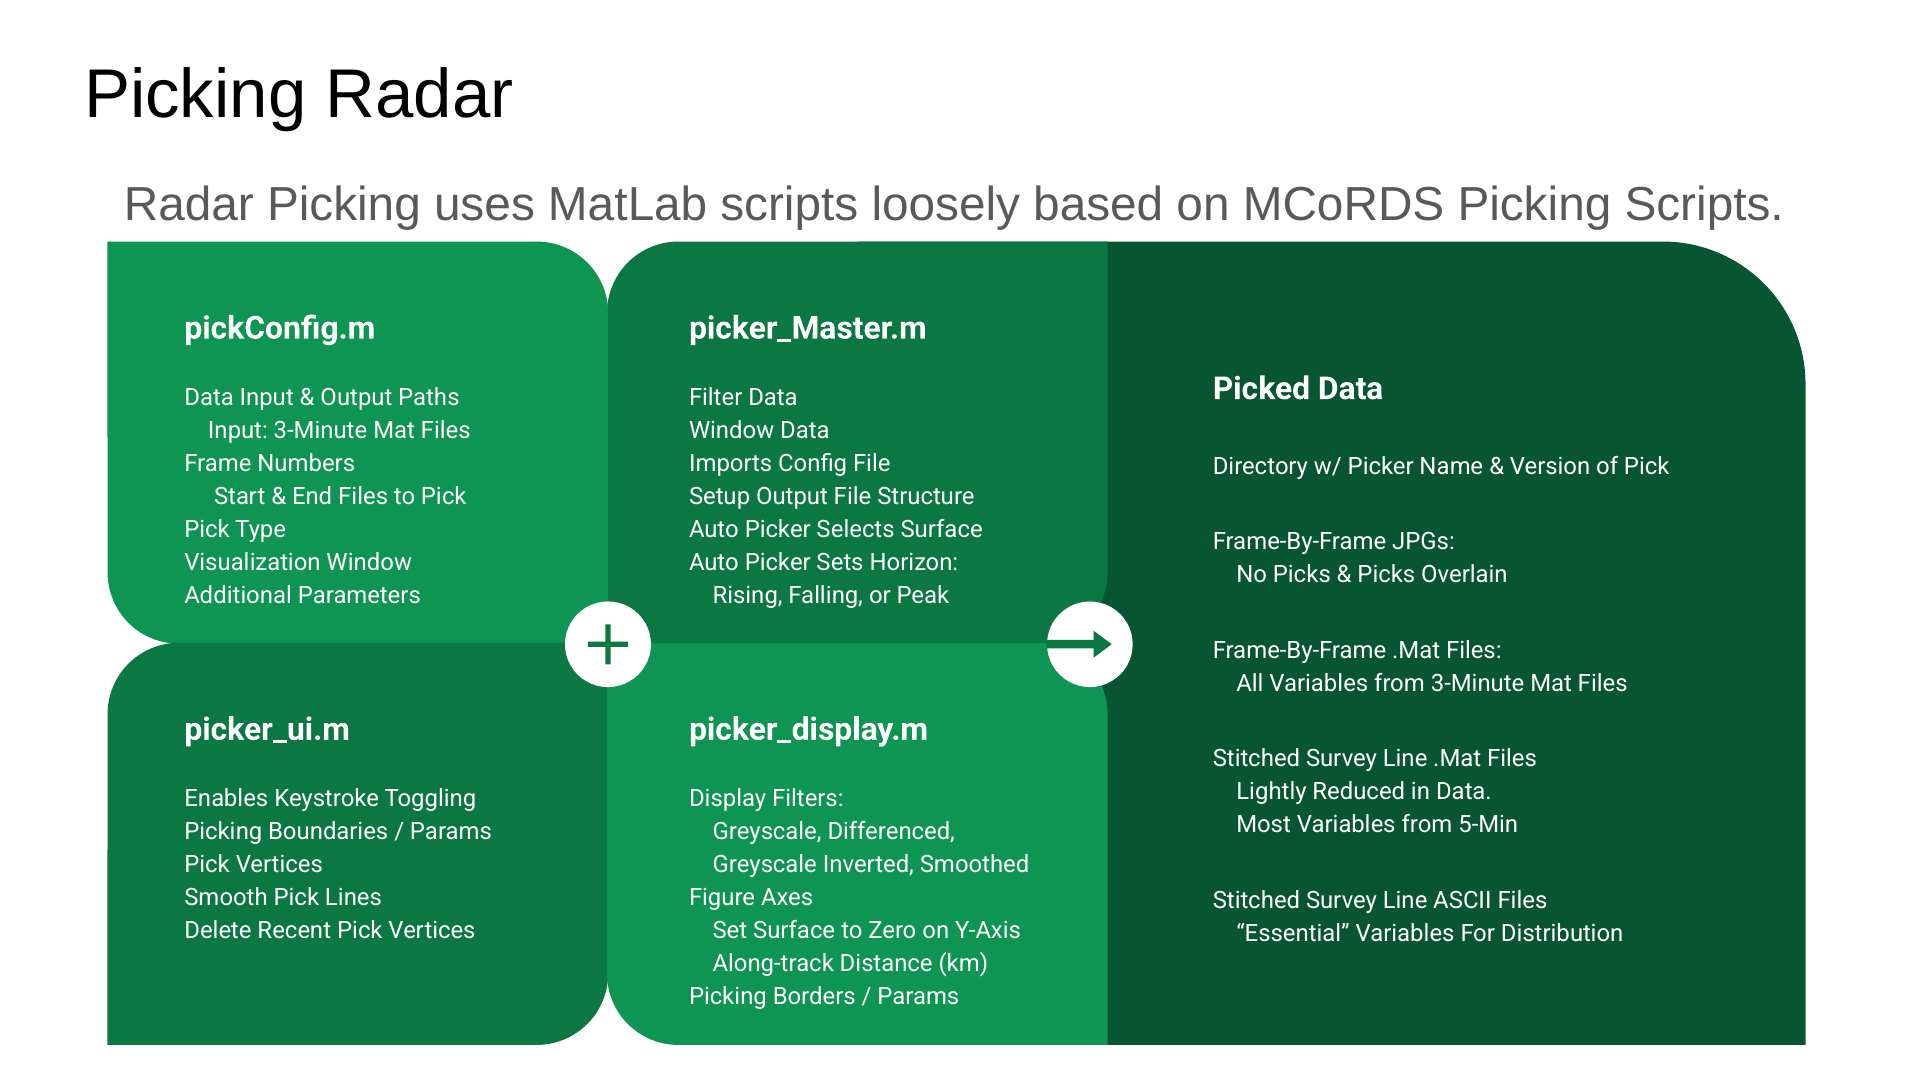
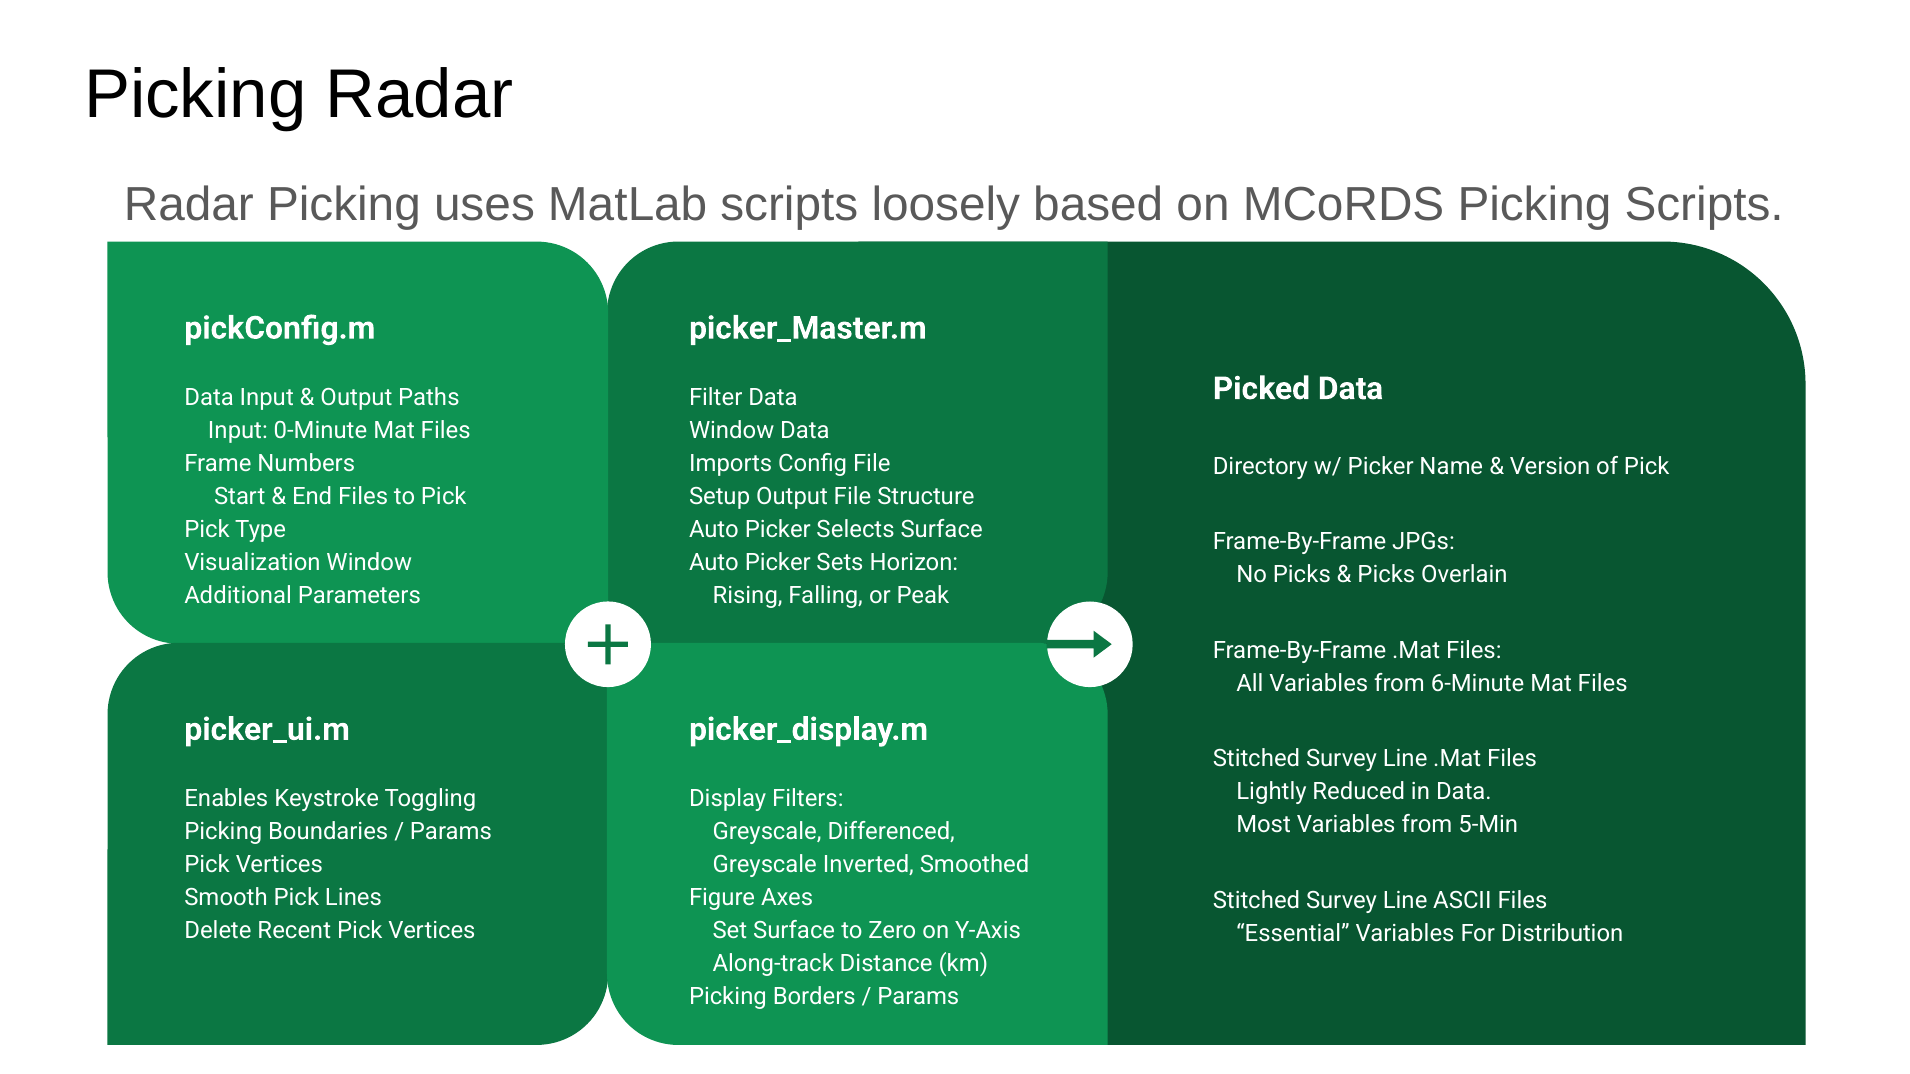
Input 3-Minute: 3-Minute -> 0-Minute (320, 430)
from 3-Minute: 3-Minute -> 6-Minute (1478, 684)
